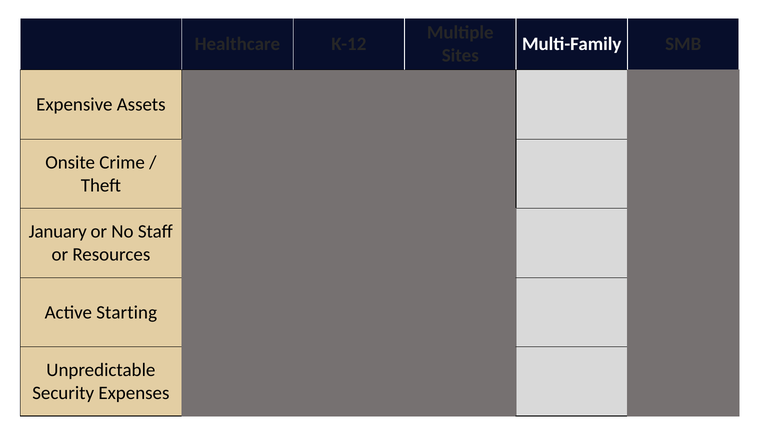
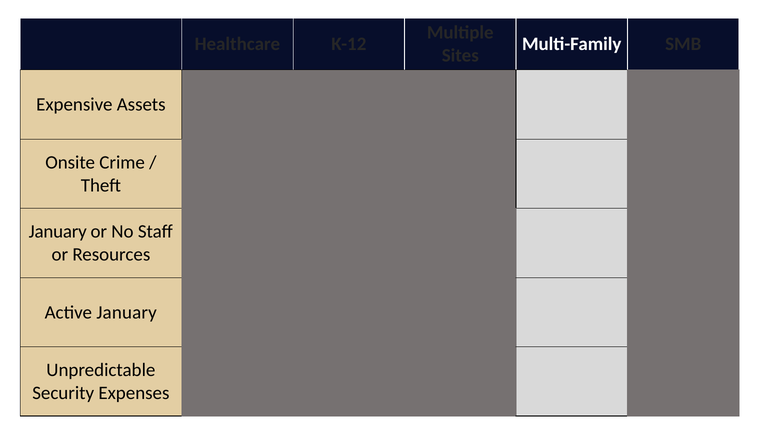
Active Starting: Starting -> January (127, 313)
